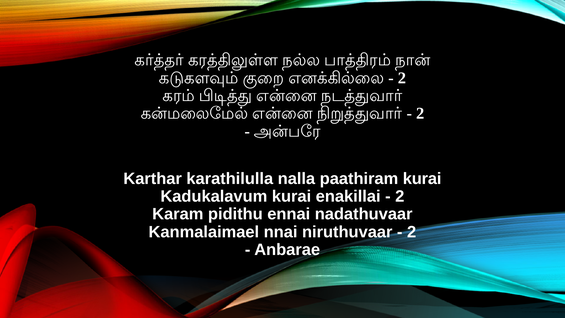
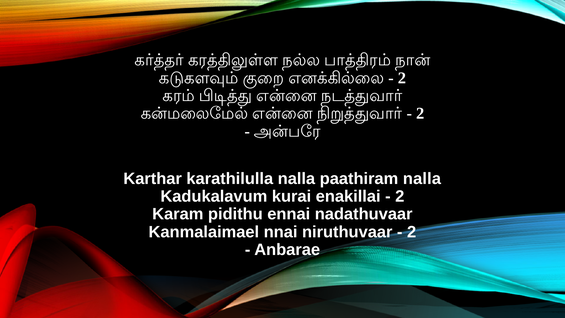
paathiram kurai: kurai -> nalla (422, 179)
